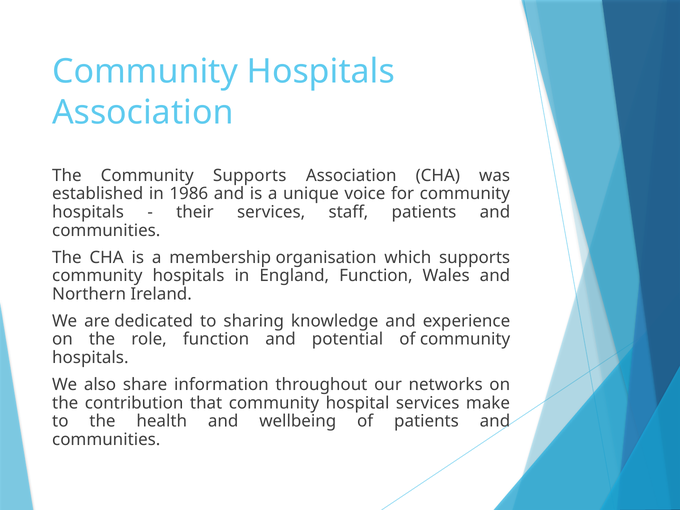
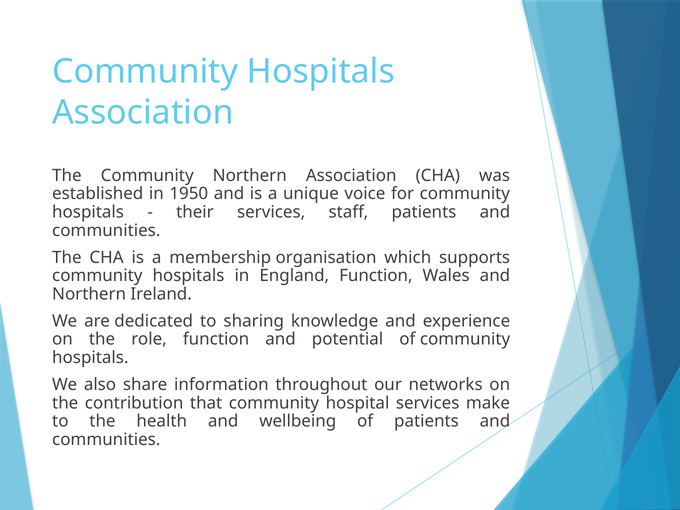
Community Supports: Supports -> Northern (250, 175)
1986: 1986 -> 1950 (189, 194)
